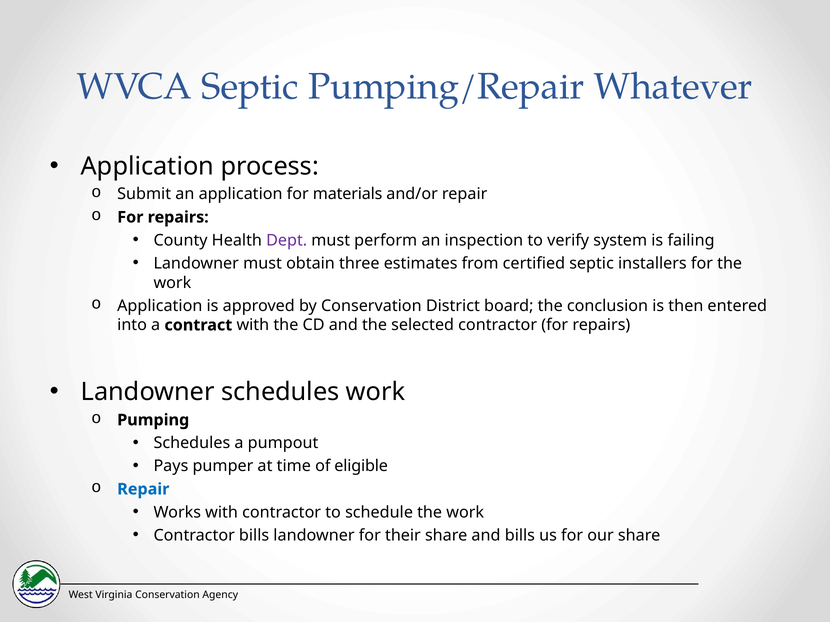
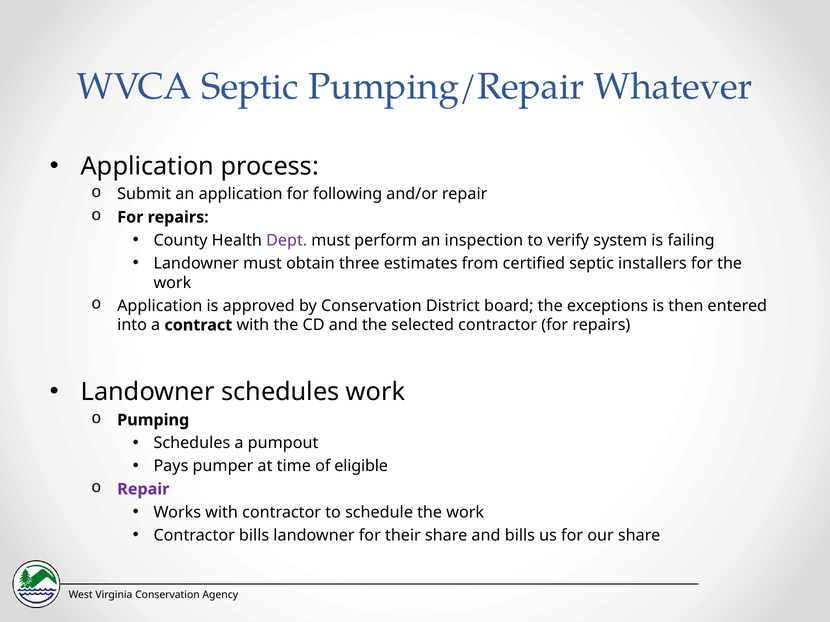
materials: materials -> following (348, 194)
conclusion: conclusion -> exceptions (608, 306)
Repair colour: blue -> purple (143, 490)
